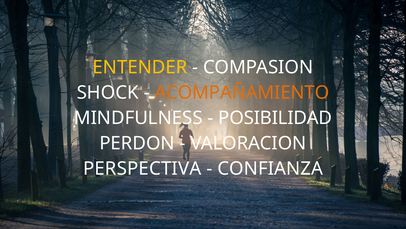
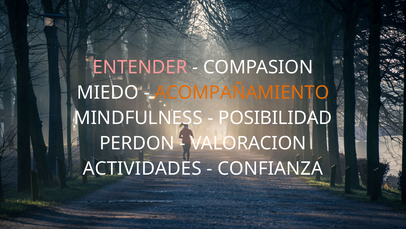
ENTENDER colour: yellow -> pink (140, 67)
SHOCK: SHOCK -> MIEDO (108, 92)
PERSPECTIVA: PERSPECTIVA -> ACTIVIDADES (142, 168)
